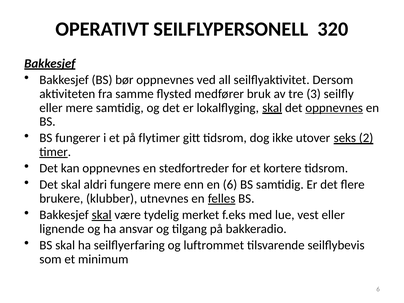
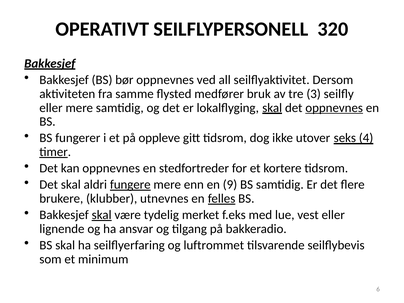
flytimer: flytimer -> oppleve (159, 138)
2: 2 -> 4 (366, 138)
fungere underline: none -> present (130, 185)
en 6: 6 -> 9 (230, 185)
